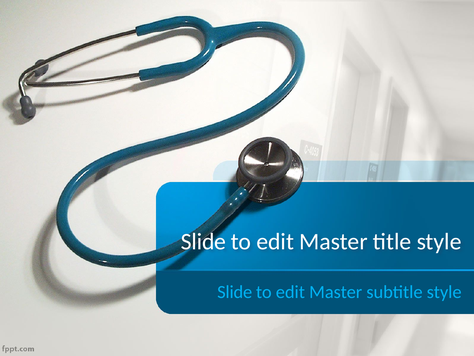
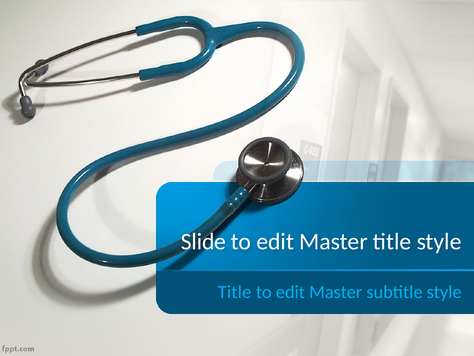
Slide: Slide -> Title (235, 292)
